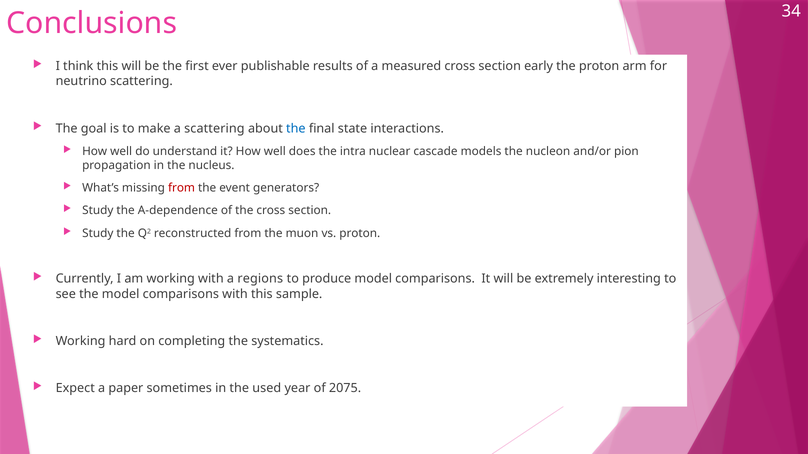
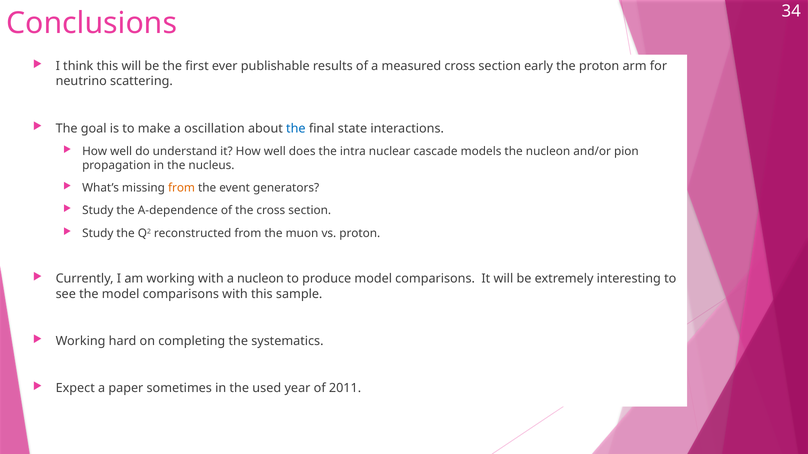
a scattering: scattering -> oscillation (214, 129)
from colour: red -> orange (182, 188)
a regions: regions -> nucleon (260, 279)
2075: 2075 -> 2011 (345, 389)
